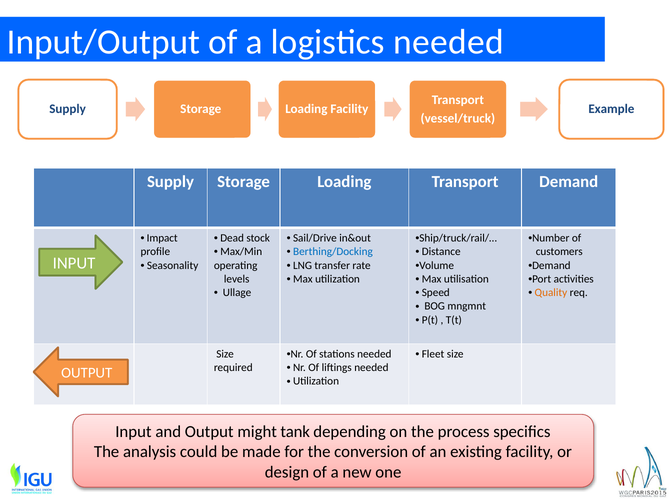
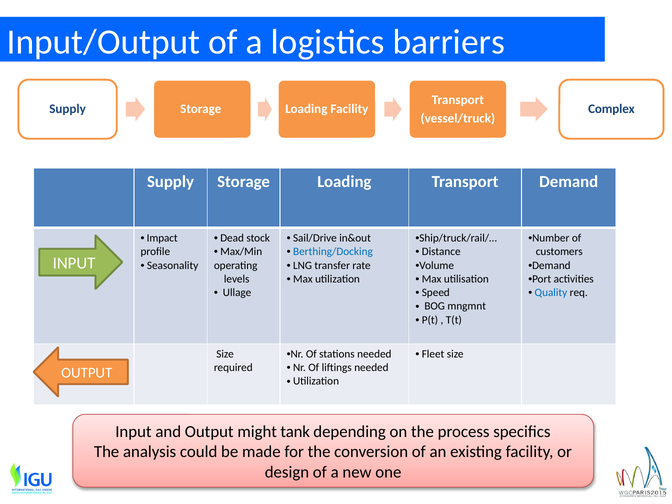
logistics needed: needed -> barriers (449, 42)
Example: Example -> Complex (611, 109)
Quality colour: orange -> blue (551, 293)
